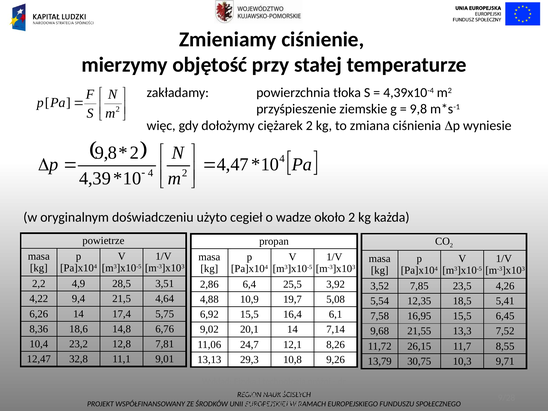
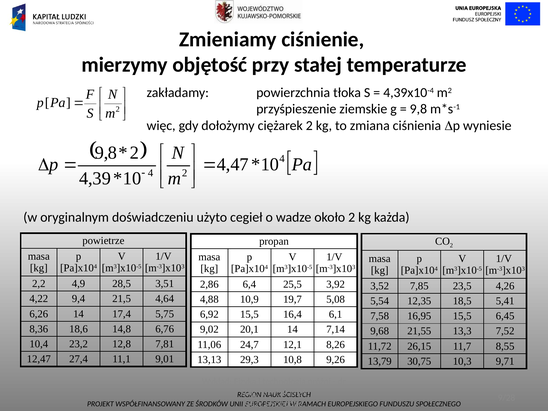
32,8: 32,8 -> 27,4 (79, 359)
